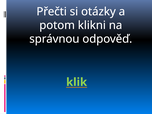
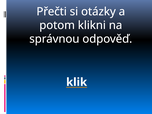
klik colour: light green -> white (77, 82)
